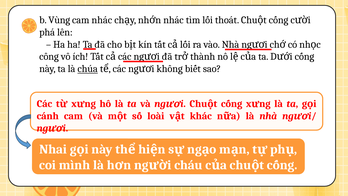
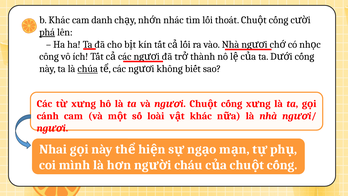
b Vùng: Vùng -> Khác (59, 20)
cam nhác: nhác -> danh (102, 20)
phá underline: none -> present (47, 32)
